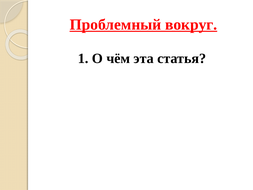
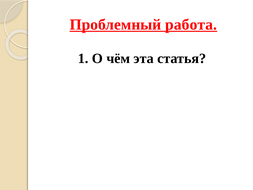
вокруг: вокруг -> работа (191, 24)
